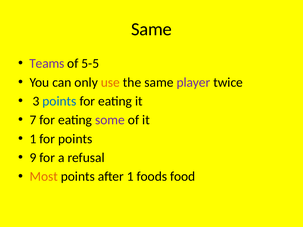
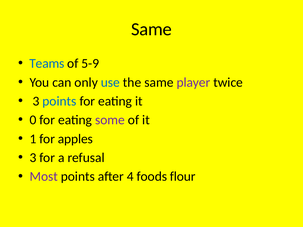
Teams colour: purple -> blue (47, 64)
5-5: 5-5 -> 5-9 (90, 64)
use colour: orange -> blue (110, 82)
7: 7 -> 0 (33, 120)
for points: points -> apples (75, 139)
9: 9 -> 3 (33, 158)
Most colour: orange -> purple (44, 177)
after 1: 1 -> 4 (130, 177)
food: food -> flour (183, 177)
